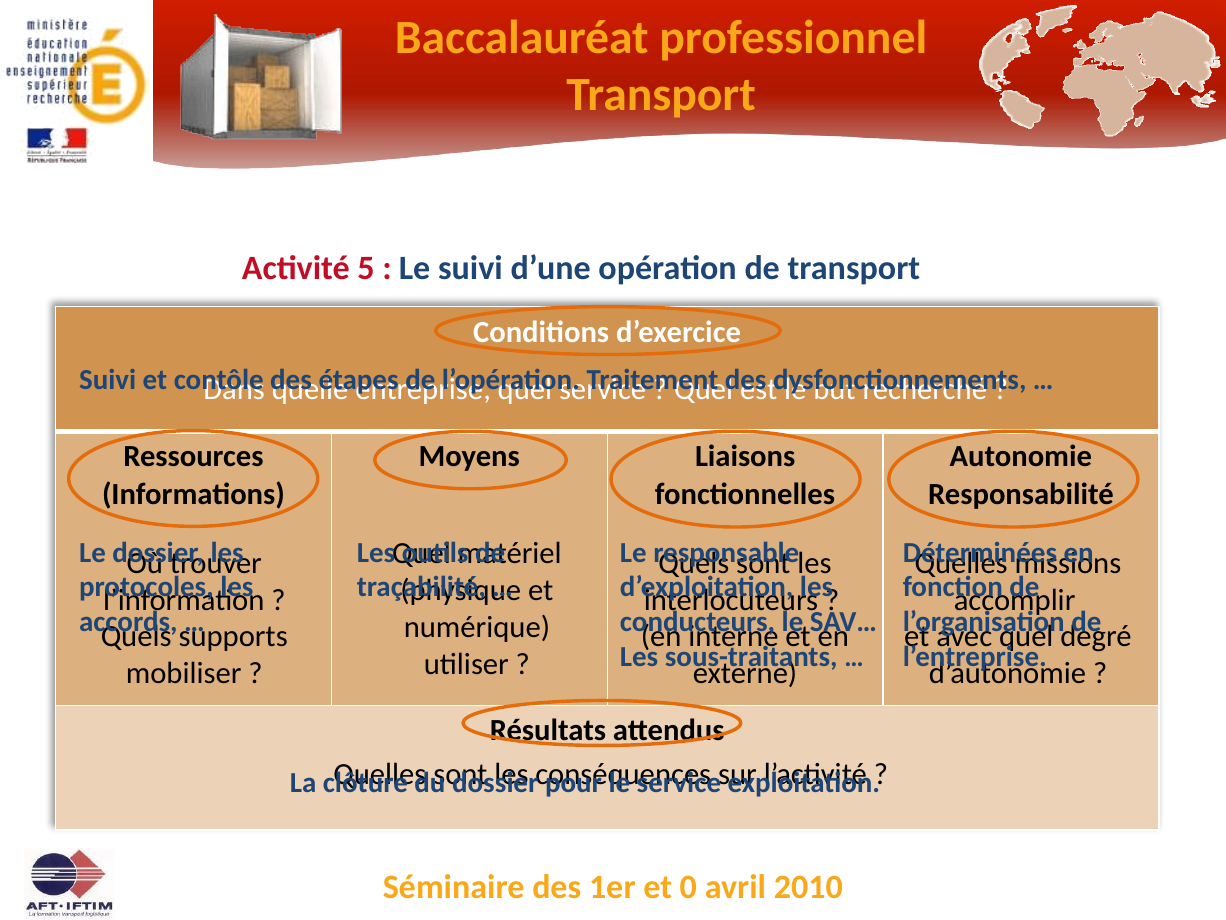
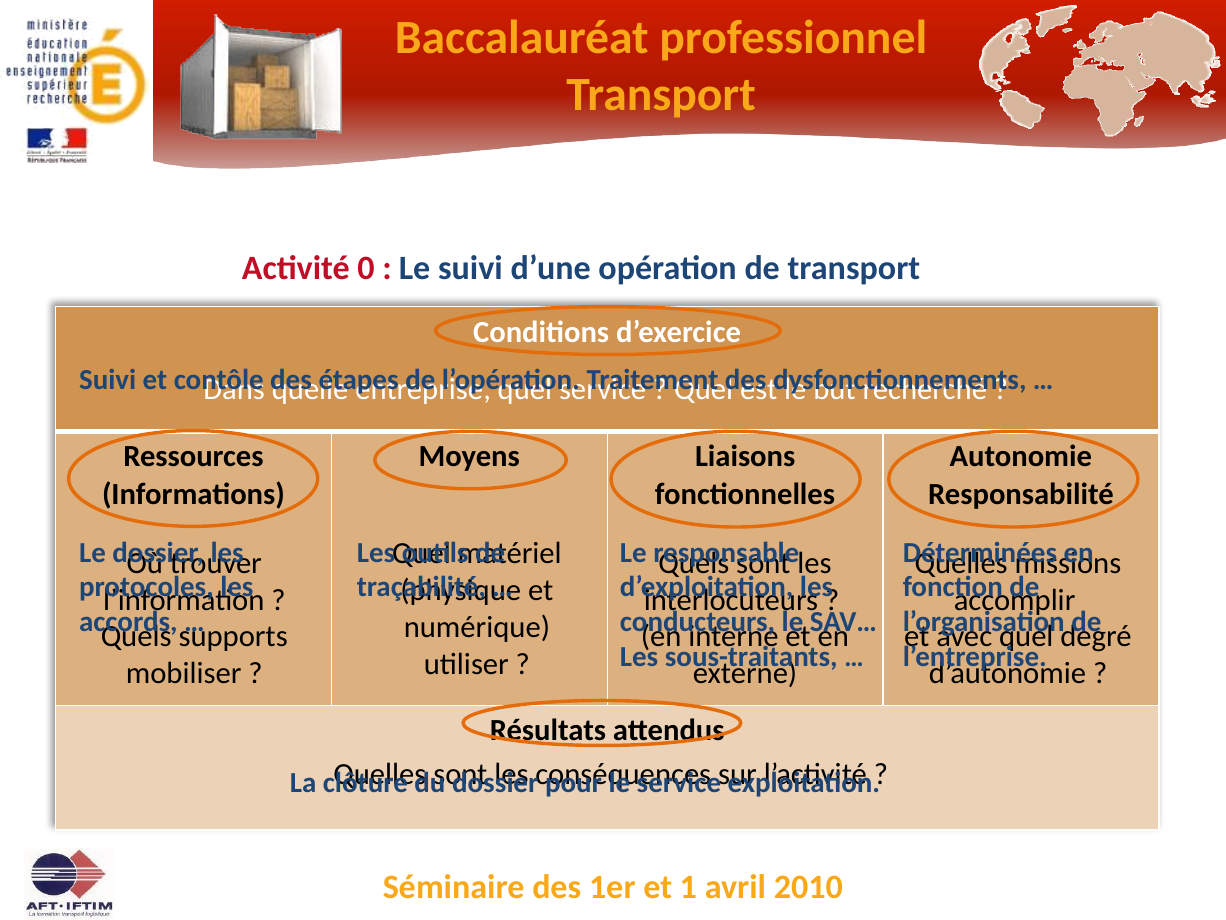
5: 5 -> 0 (366, 268)
0: 0 -> 1 (688, 886)
